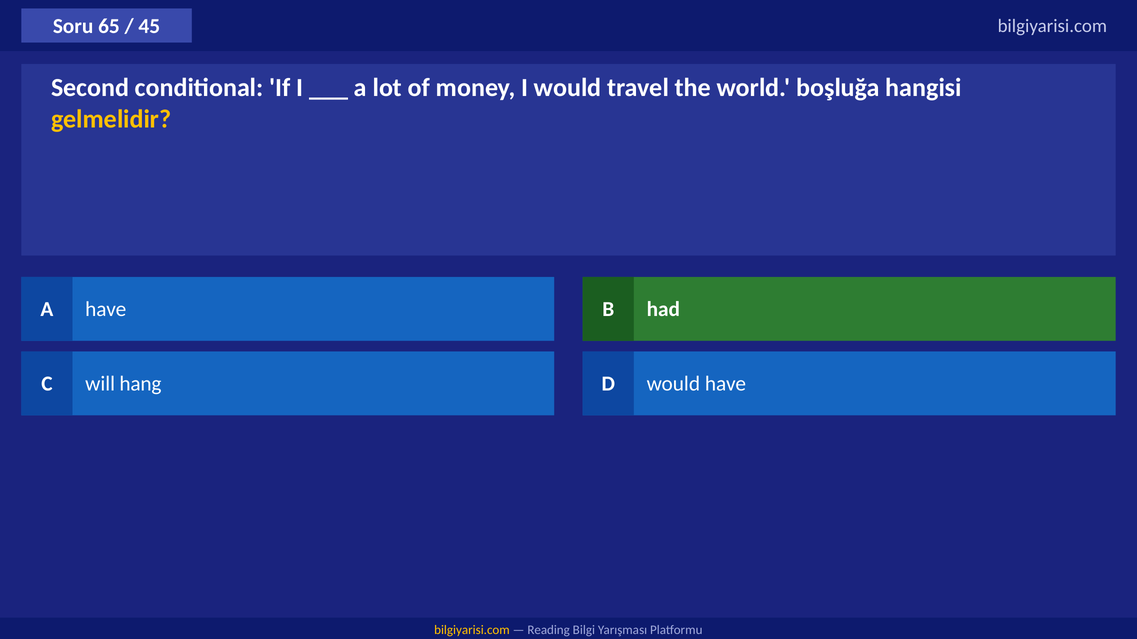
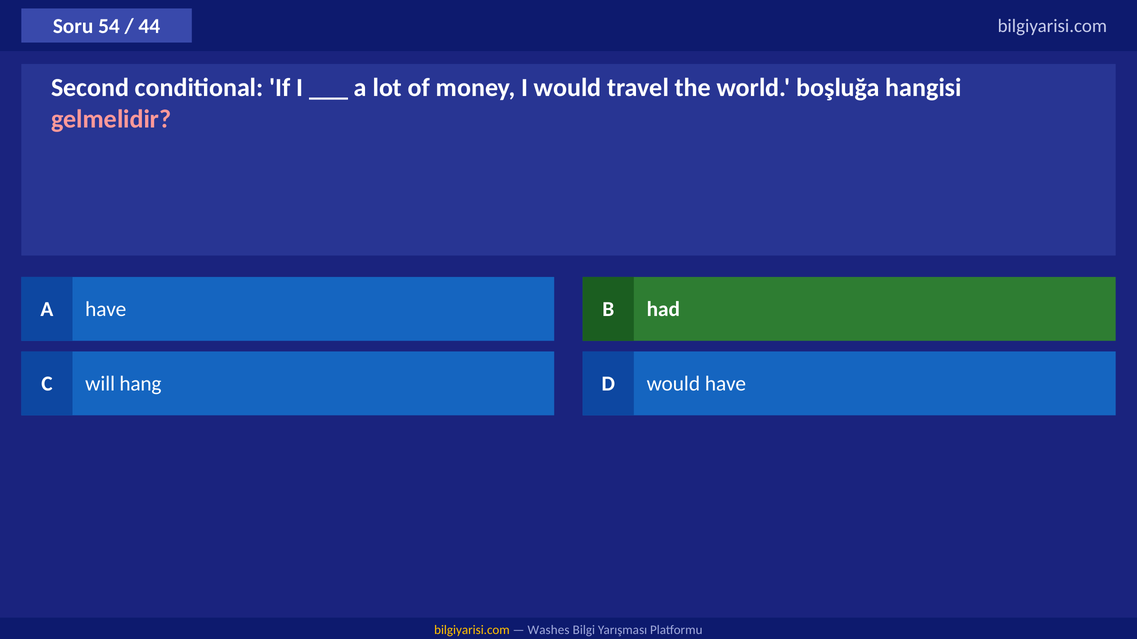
65: 65 -> 54 (109, 26)
45: 45 -> 44 (149, 26)
gelmelidir colour: yellow -> pink (111, 119)
Reading: Reading -> Washes (549, 631)
